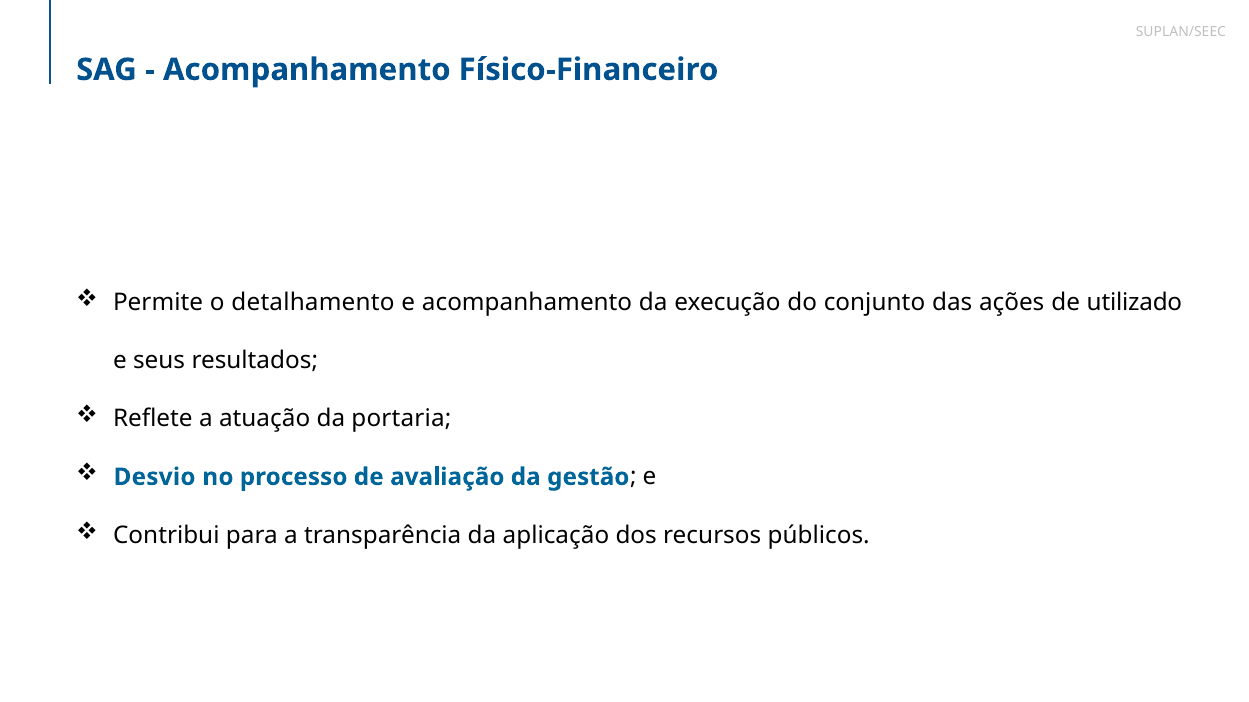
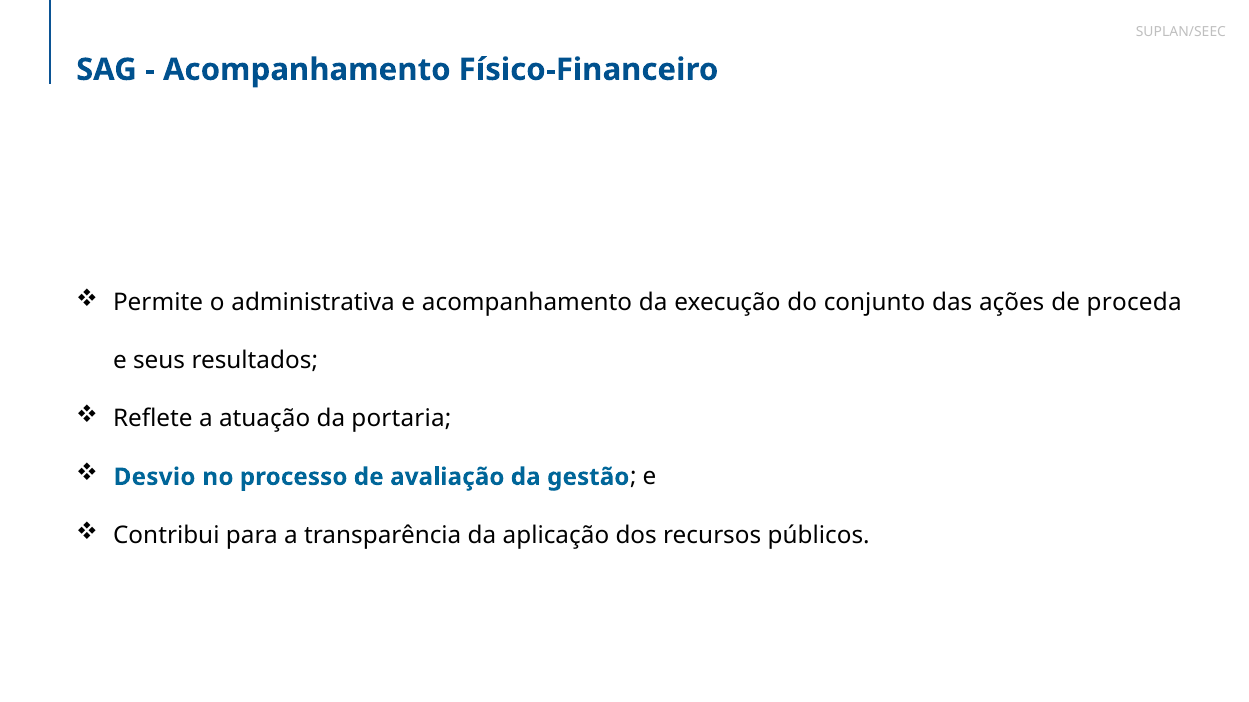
detalhamento: detalhamento -> administrativa (313, 302)
utilizado: utilizado -> proceda (1134, 302)
